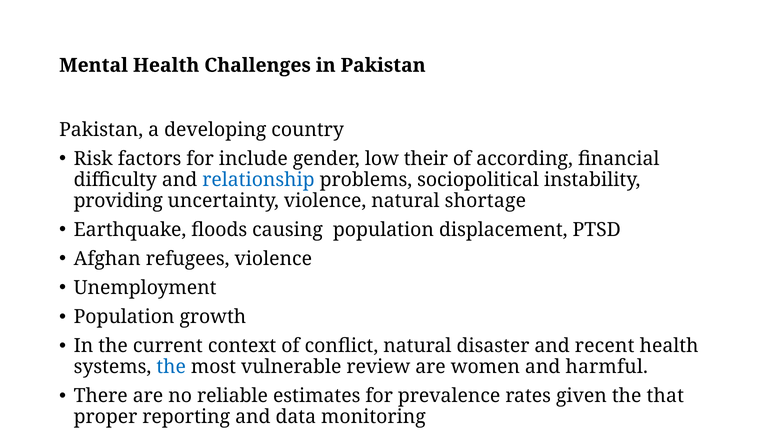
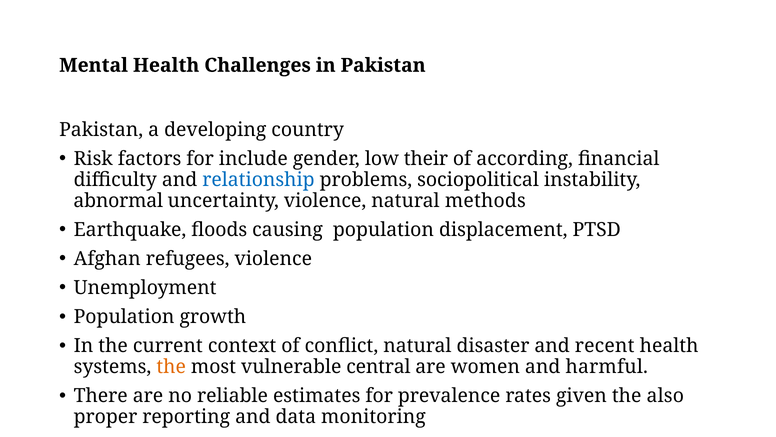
providing: providing -> abnormal (118, 200)
shortage: shortage -> methods (485, 200)
the colour: blue -> orange (171, 366)
vulnerable review: review -> central (378, 366)
that: that -> also (665, 396)
